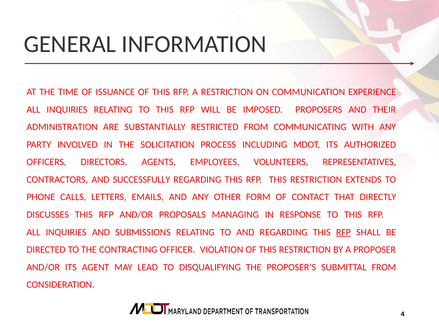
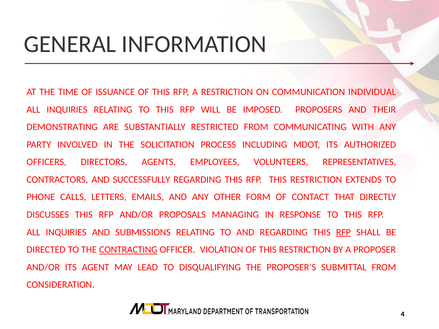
EXPERIENCE: EXPERIENCE -> INDIVIDUAL (372, 92)
ADMINISTRATION: ADMINISTRATION -> DEMONSTRATING (62, 127)
CONTRACTING underline: none -> present (128, 250)
